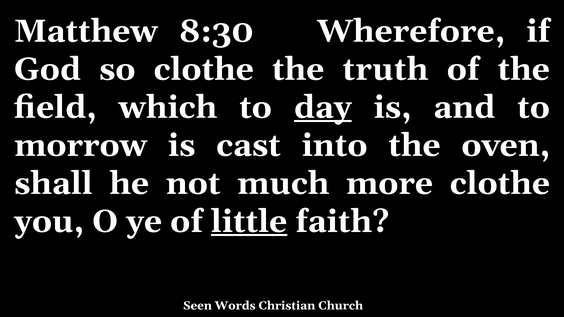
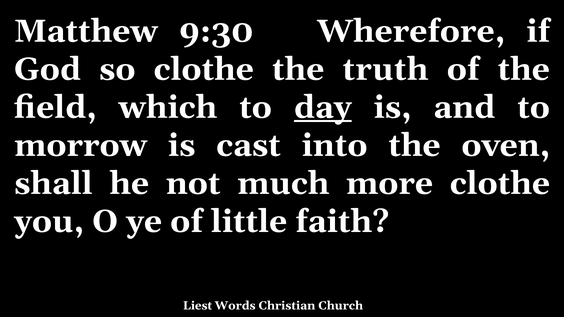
8:30: 8:30 -> 9:30 (216, 31)
little underline: present -> none (249, 222)
Seen: Seen -> Liest (197, 306)
